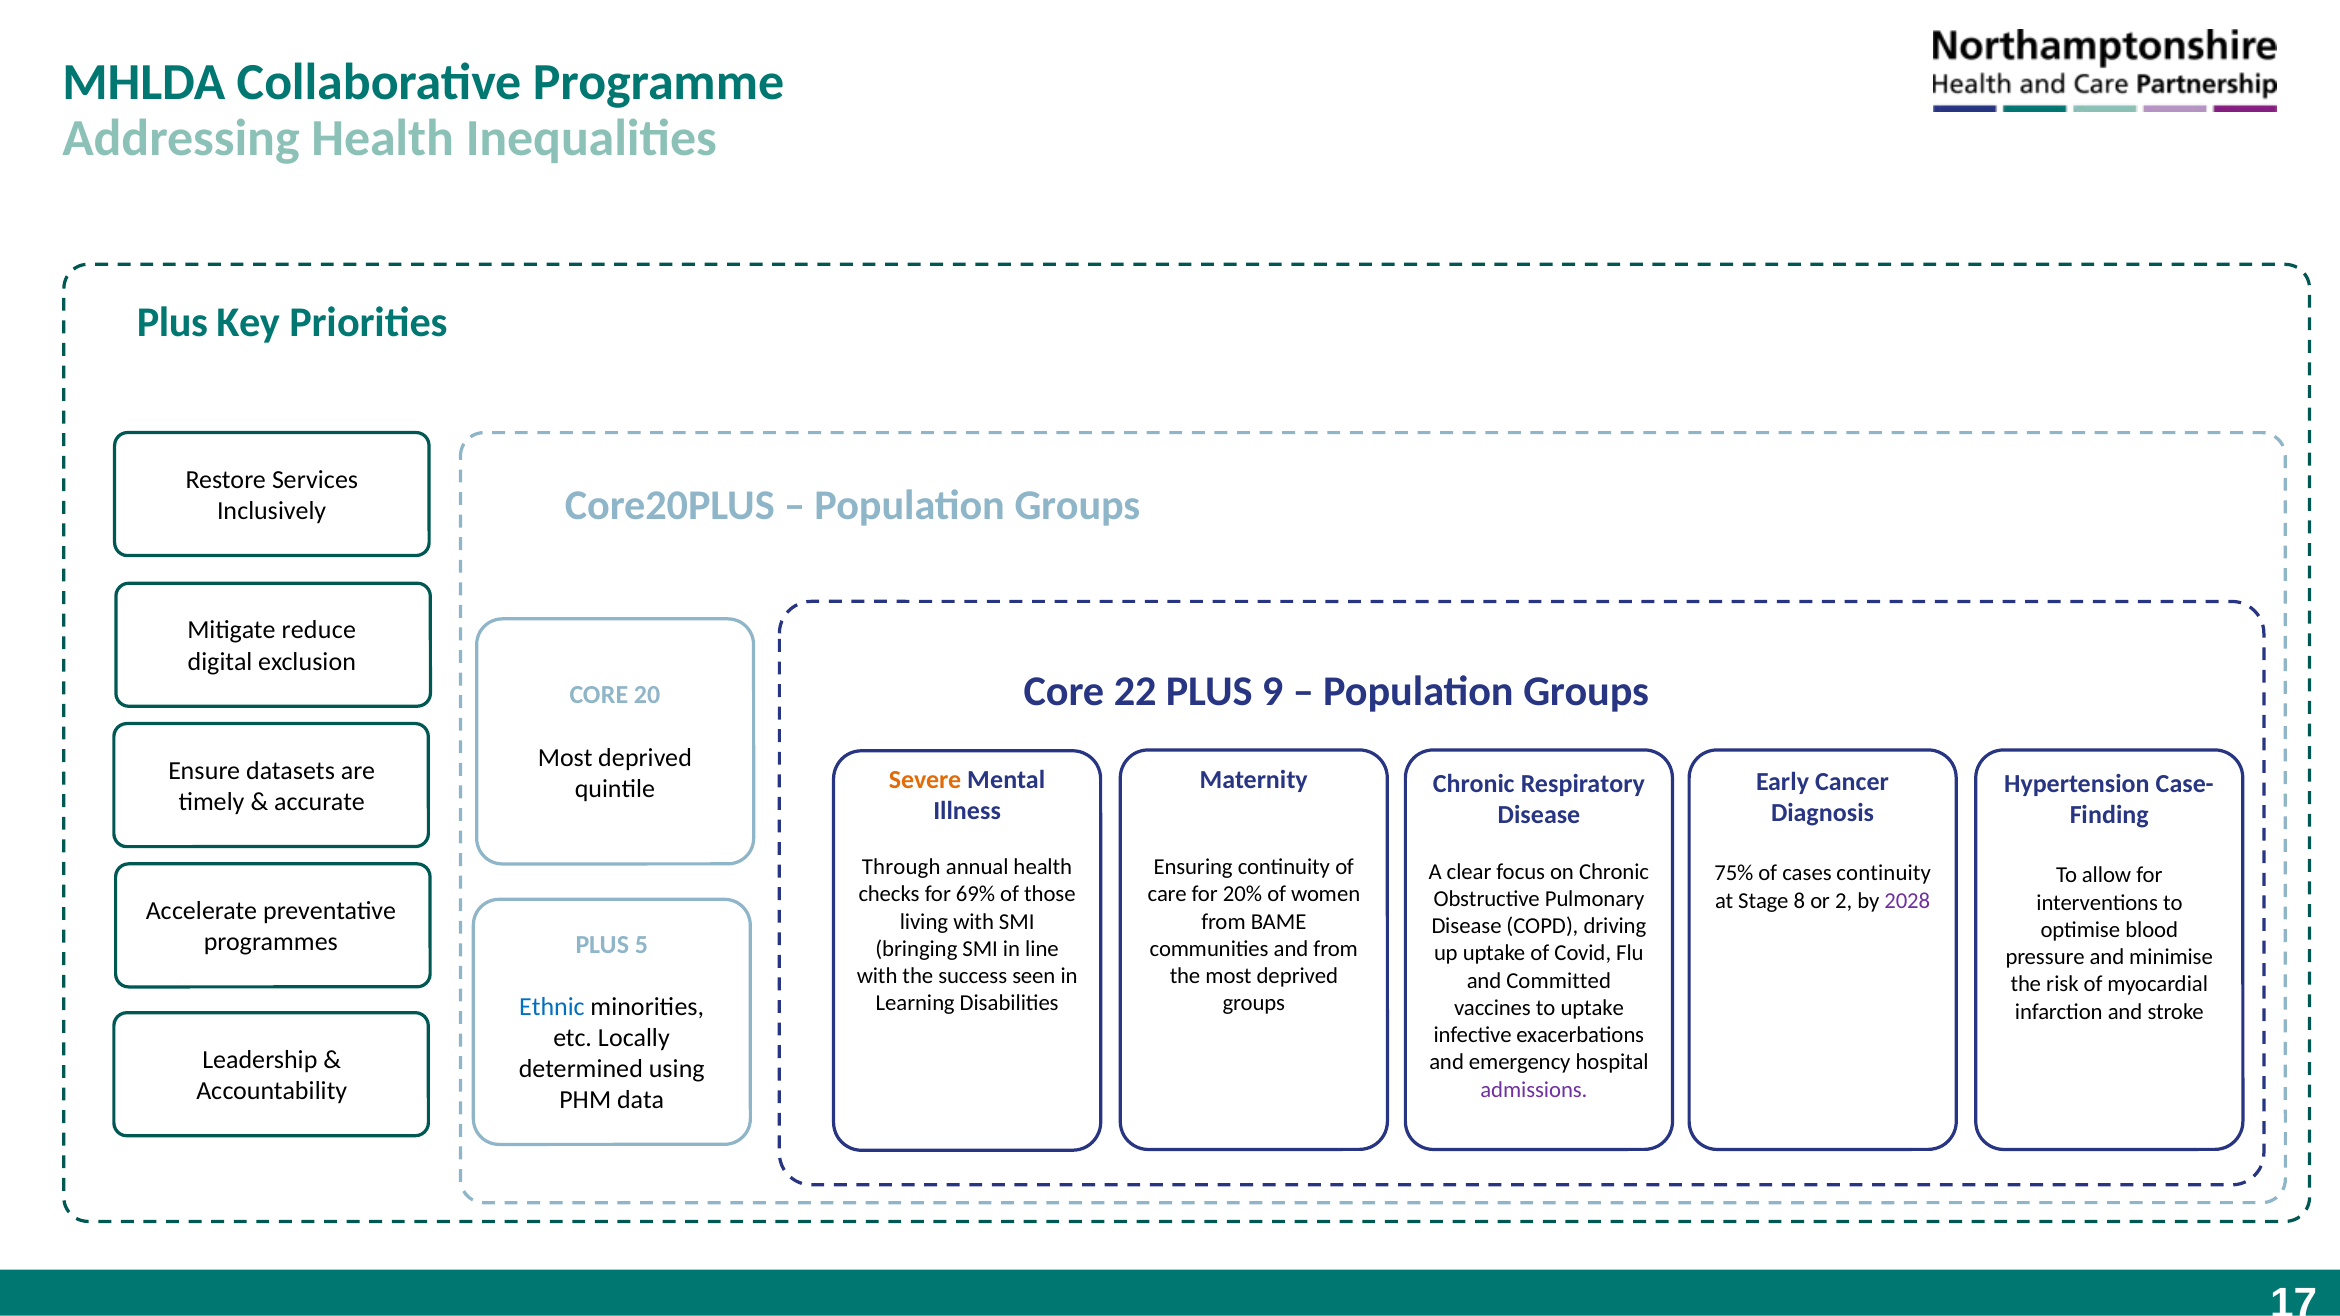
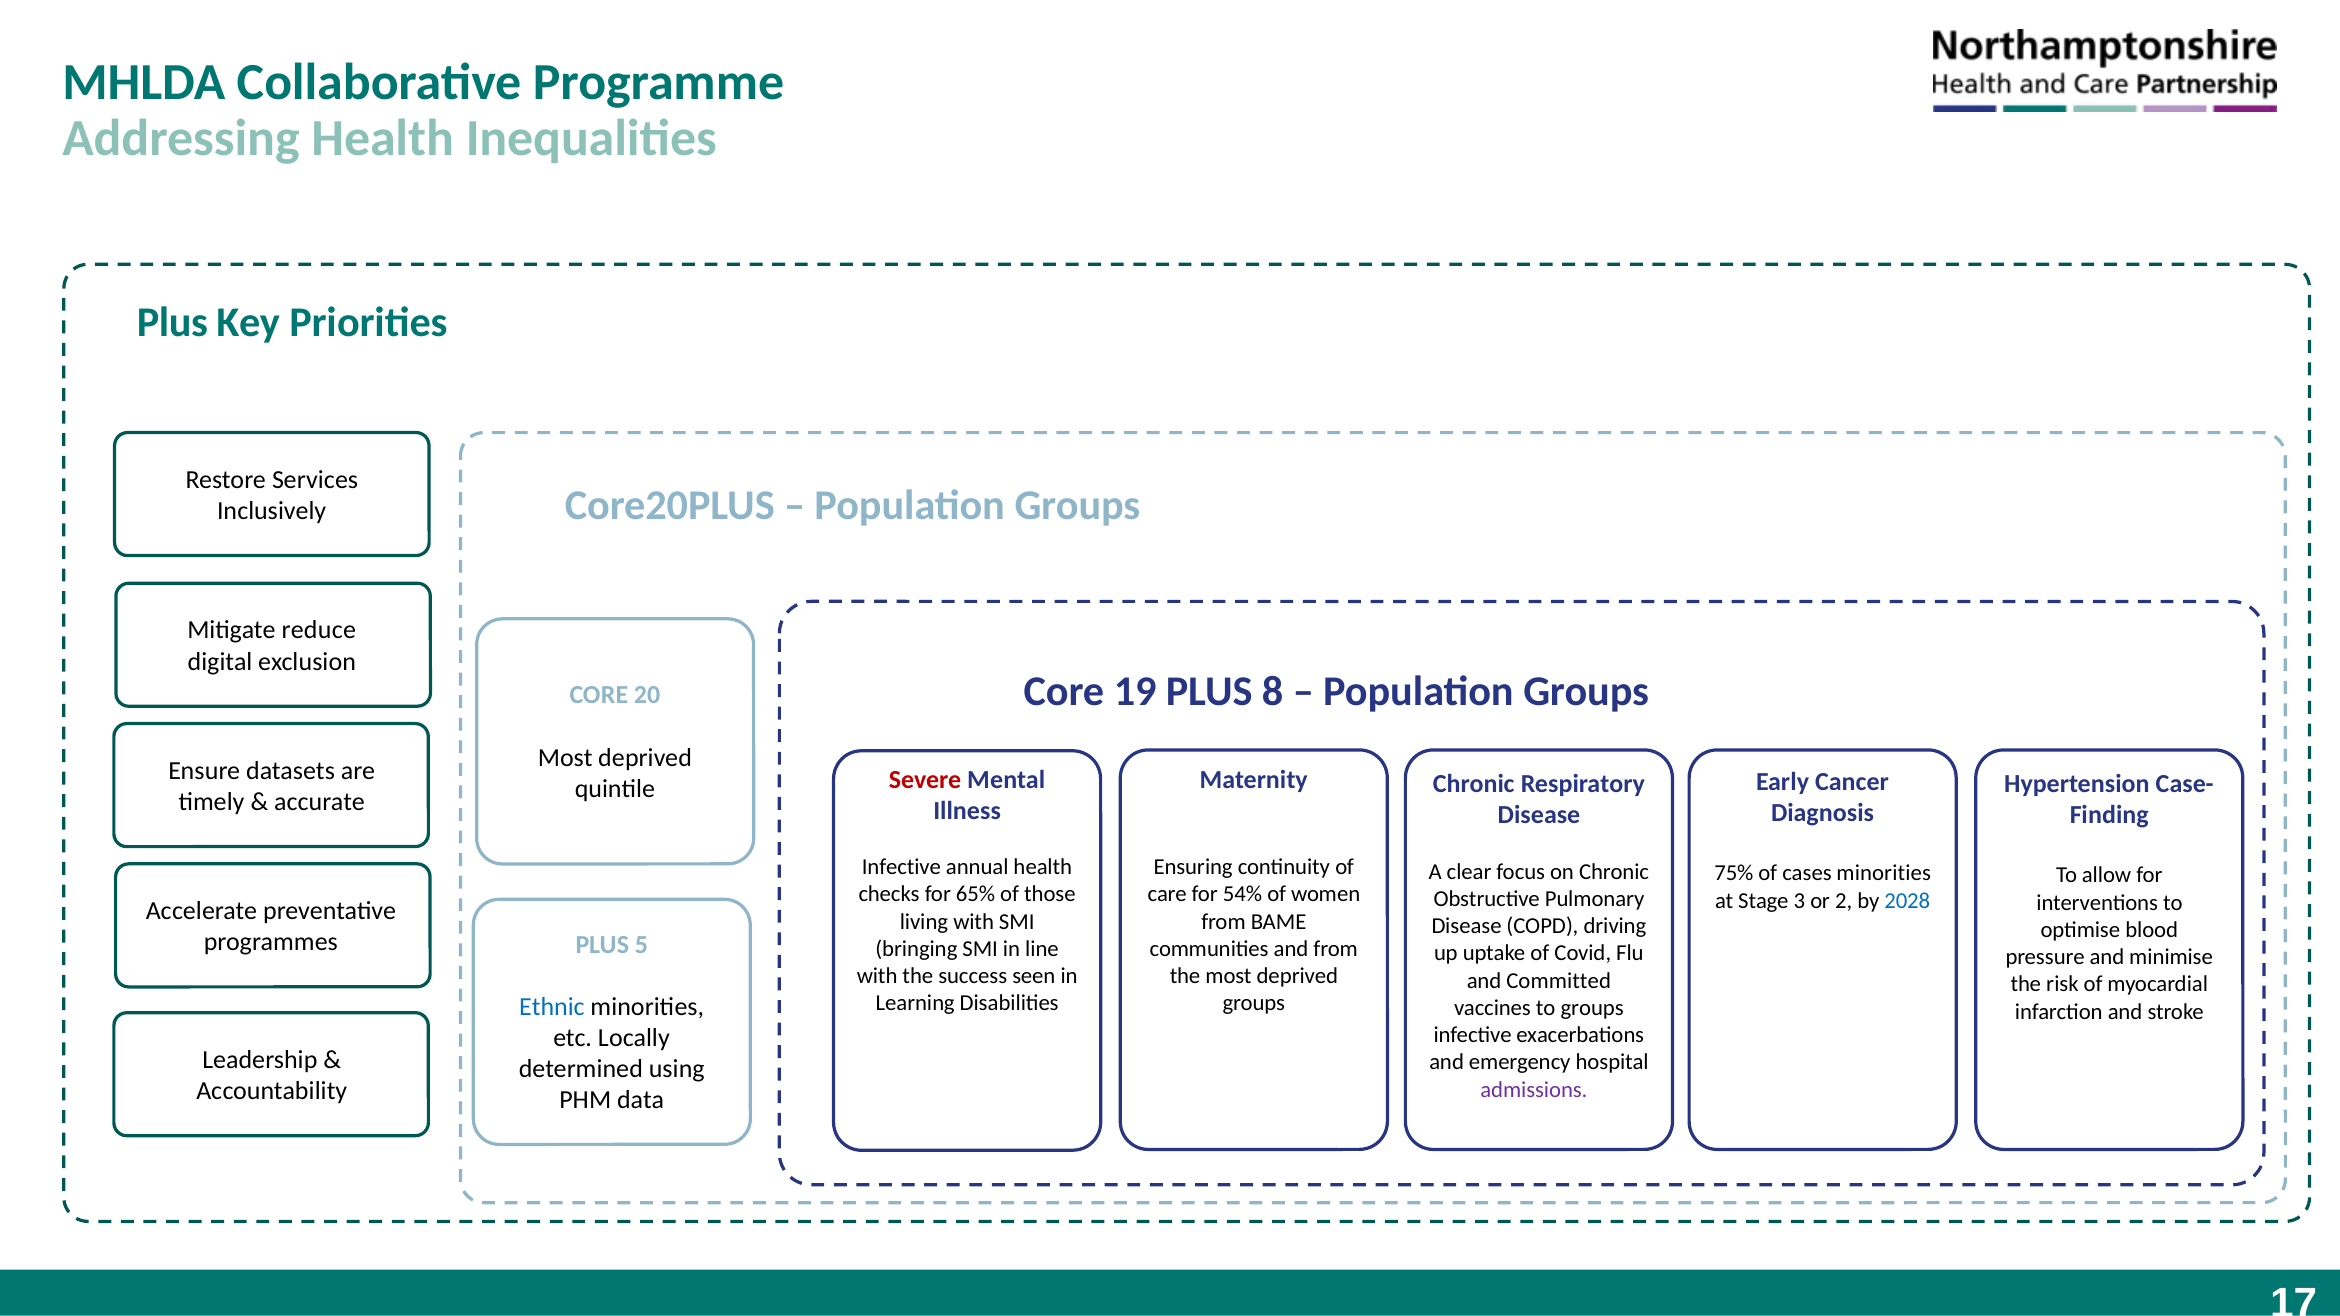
22: 22 -> 19 (1135, 692)
9: 9 -> 8 (1273, 692)
Severe colour: orange -> red (925, 780)
Through: Through -> Infective (901, 867)
cases continuity: continuity -> minorities (1884, 874)
69%: 69% -> 65% (976, 894)
20%: 20% -> 54% (1243, 894)
8: 8 -> 3 (1799, 901)
2028 colour: purple -> blue (1907, 901)
to uptake: uptake -> groups (1592, 1008)
